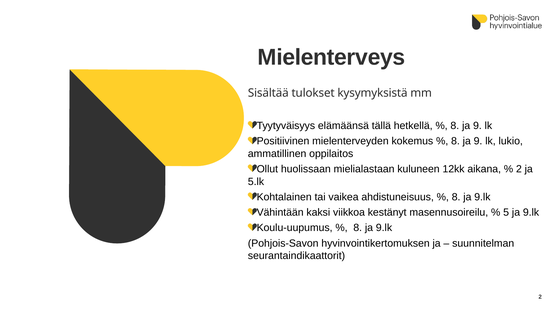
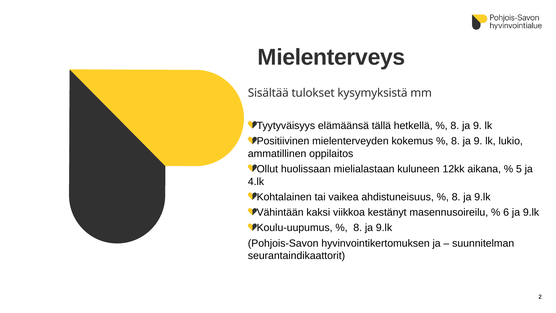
2: 2 -> 5 (519, 169)
5.lk: 5.lk -> 4.lk (256, 181)
5: 5 -> 6 (506, 212)
